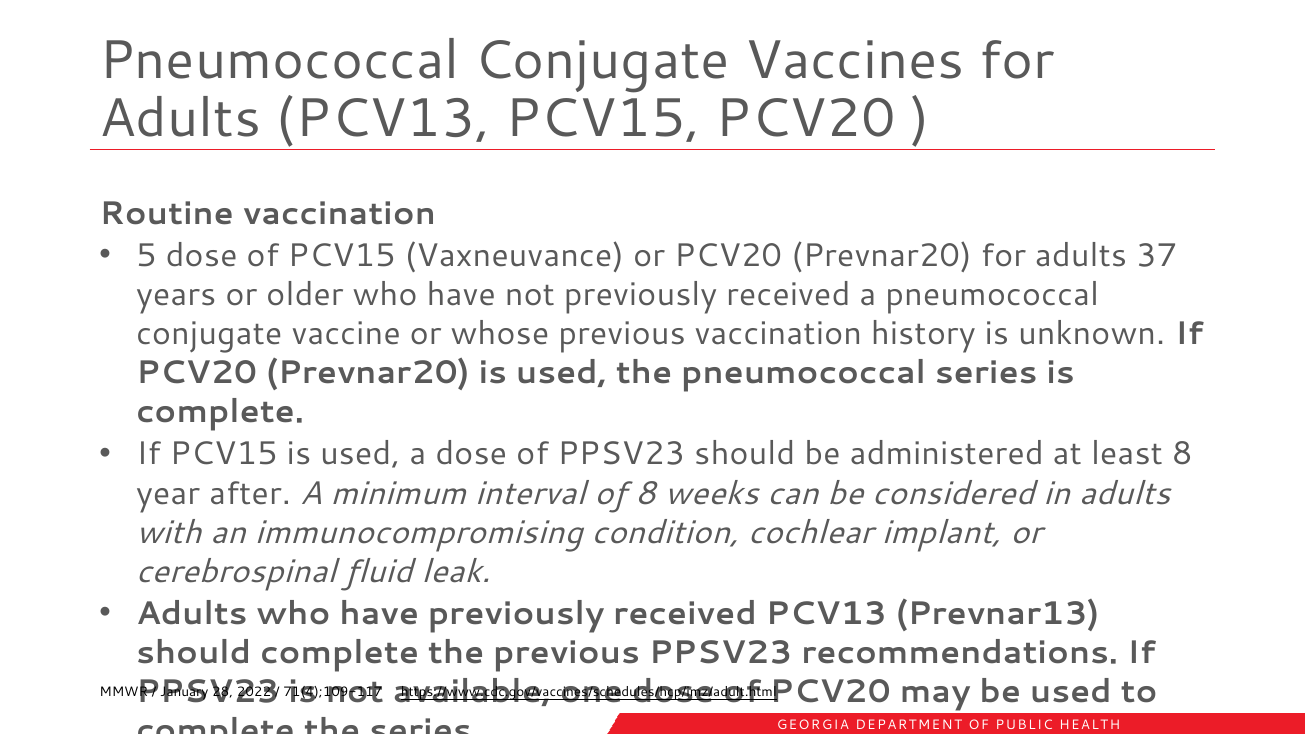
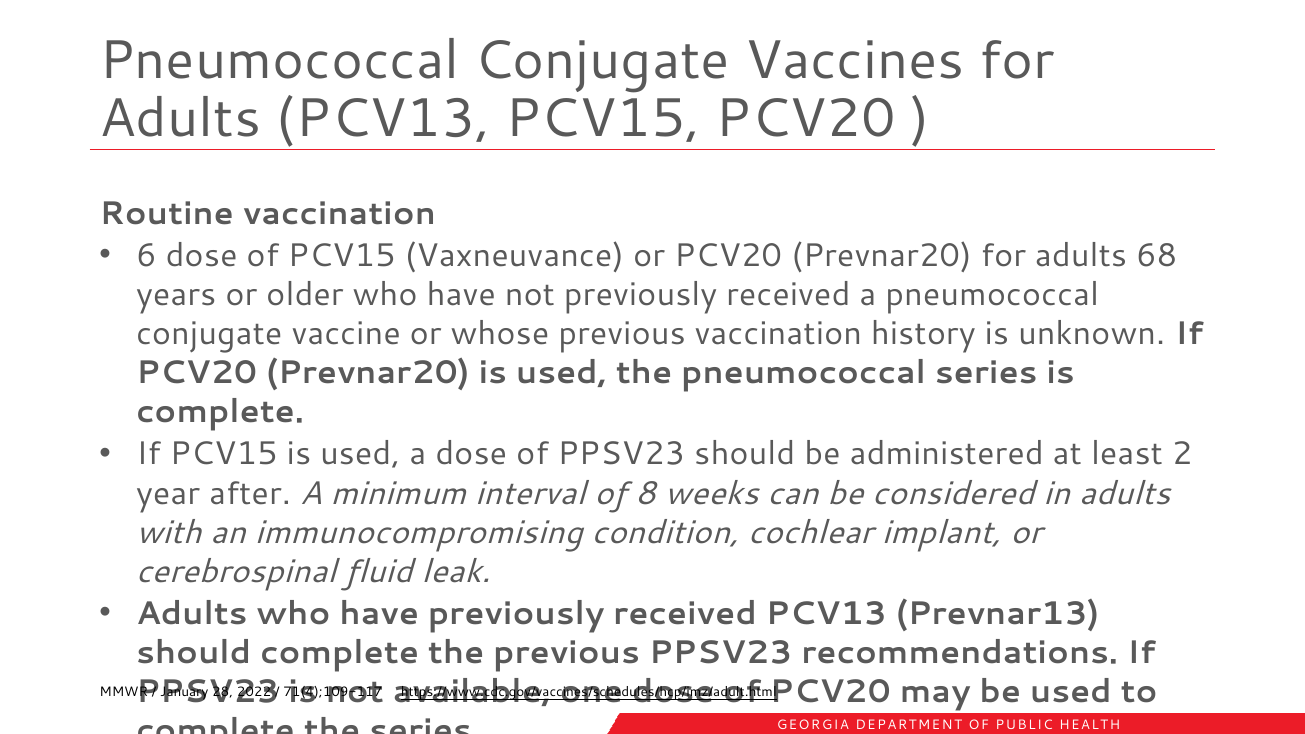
5: 5 -> 6 (146, 256)
37: 37 -> 68 (1157, 256)
least 8: 8 -> 2 (1182, 454)
